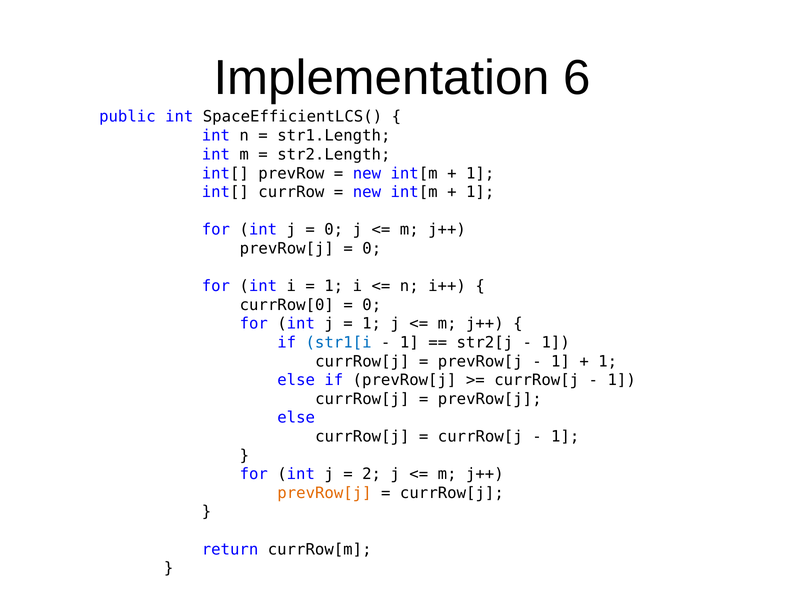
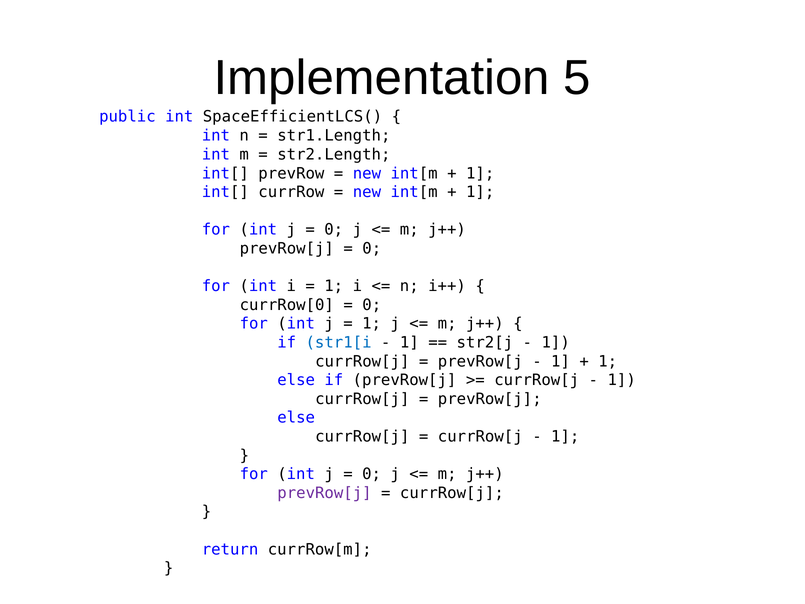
6: 6 -> 5 (577, 78)
2: 2 -> 0 (372, 474)
prevRow[j colour: orange -> purple (324, 493)
